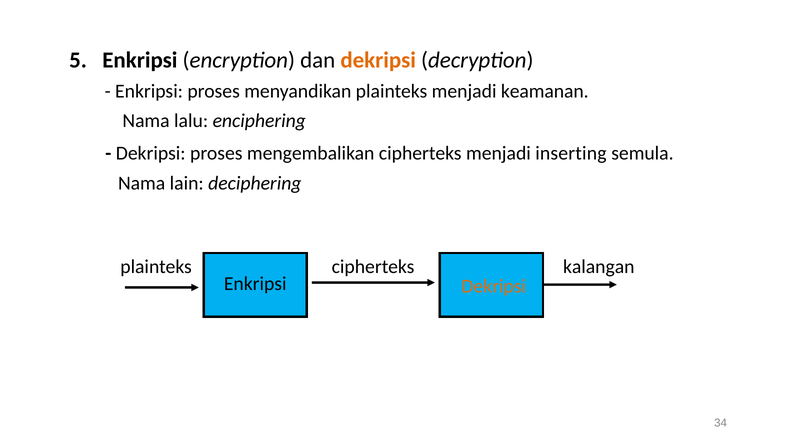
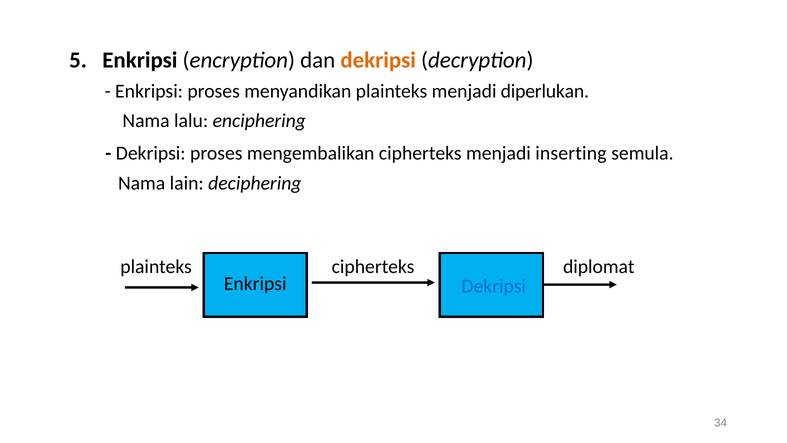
keamanan: keamanan -> diperlukan (545, 91)
kalangan: kalangan -> diplomat (599, 267)
Dekripsi colour: orange -> blue (494, 286)
